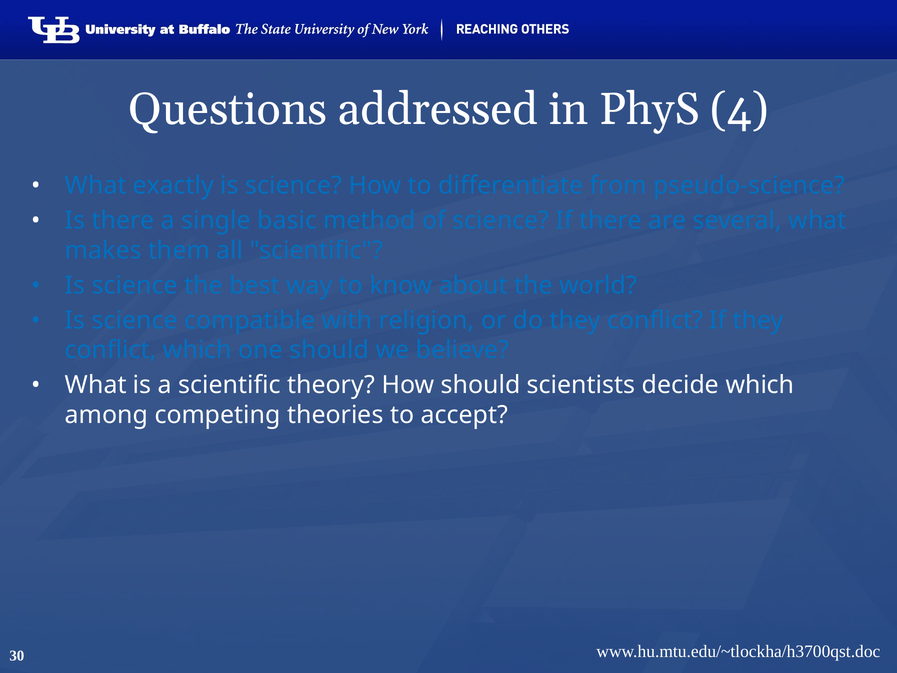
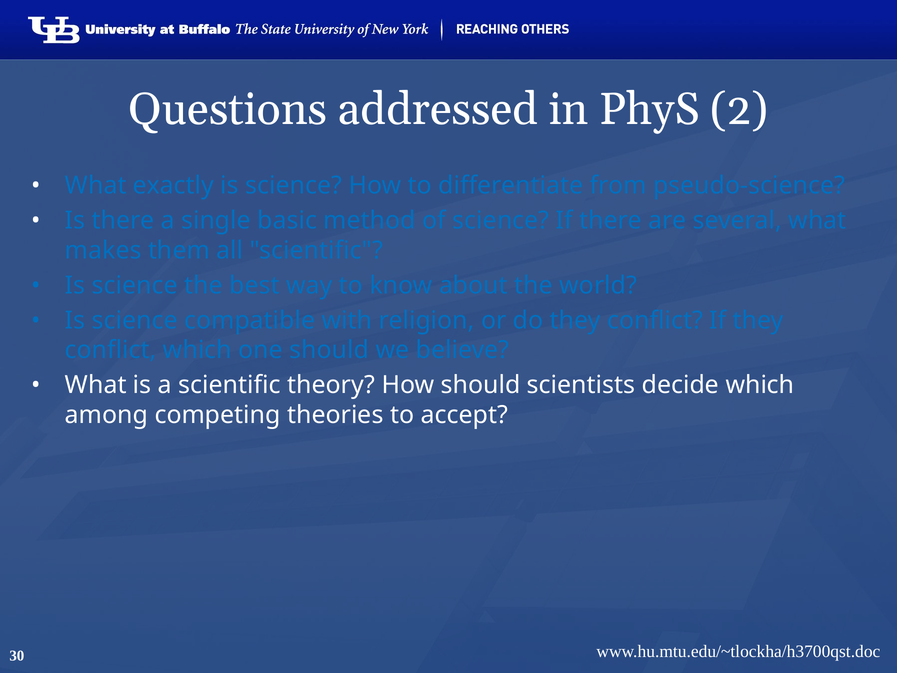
4: 4 -> 2 (739, 109)
